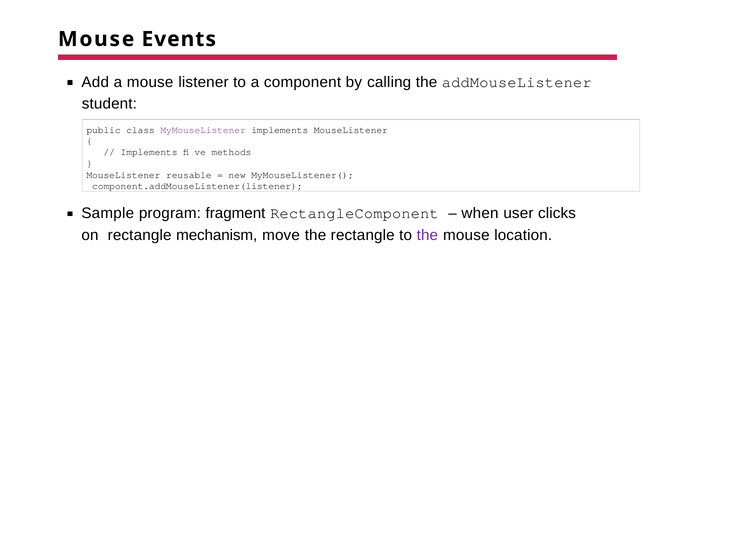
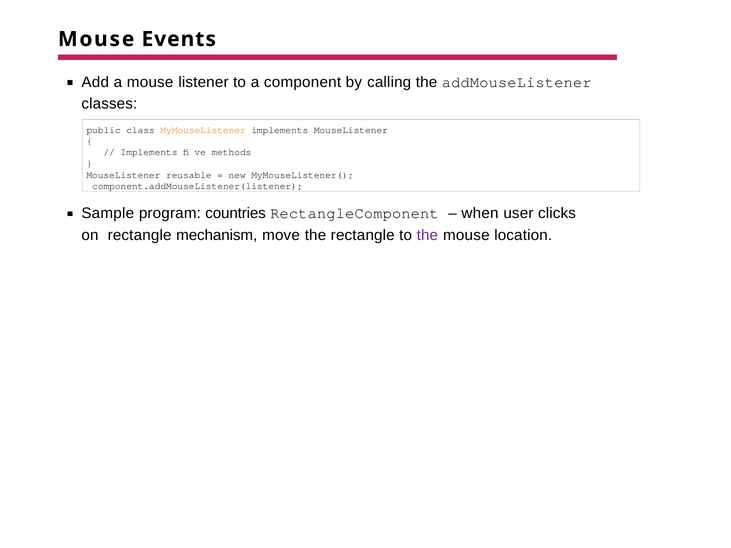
student: student -> classes (109, 104)
MyMouseListener colour: purple -> orange (203, 130)
fragment: fragment -> countries (236, 213)
